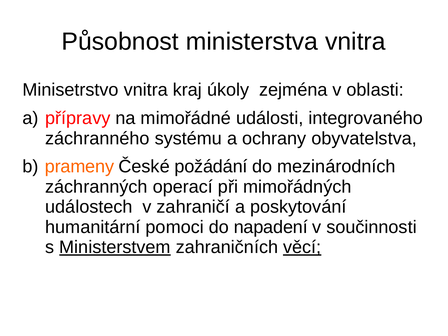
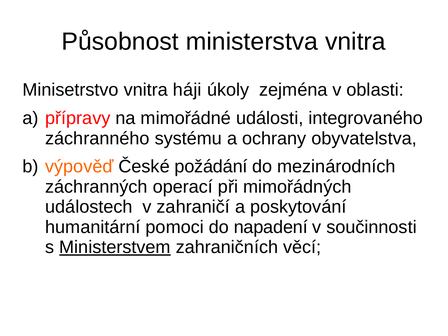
kraj: kraj -> háji (187, 90)
prameny: prameny -> výpověď (79, 167)
věcí underline: present -> none (302, 247)
